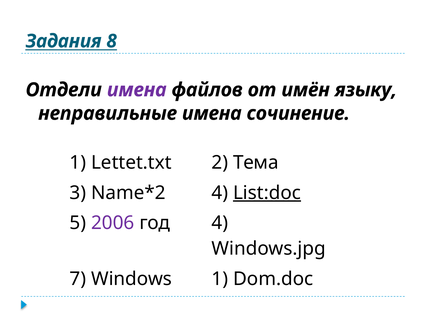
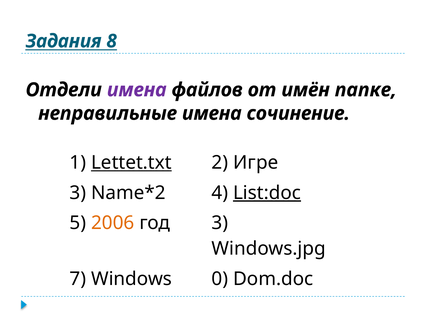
языку: языку -> папке (366, 90)
Lettet.txt underline: none -> present (131, 162)
Тема: Тема -> Игре (256, 162)
2006 colour: purple -> orange (113, 223)
год 4: 4 -> 3 (220, 223)
Windows 1: 1 -> 0 (220, 278)
